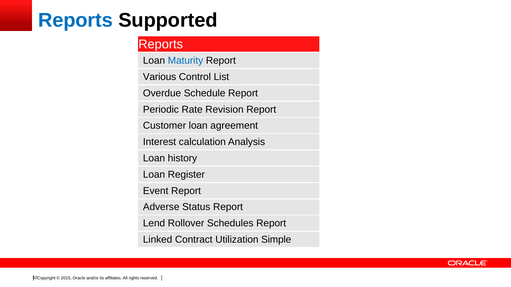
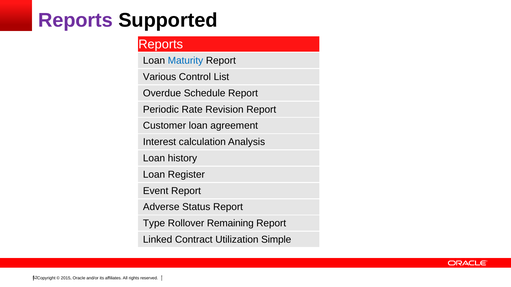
Reports colour: blue -> purple (75, 20)
Lend: Lend -> Type (154, 224)
Schedules: Schedules -> Remaining (230, 224)
